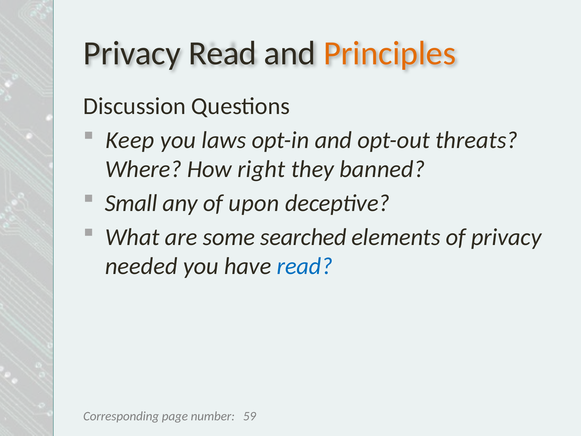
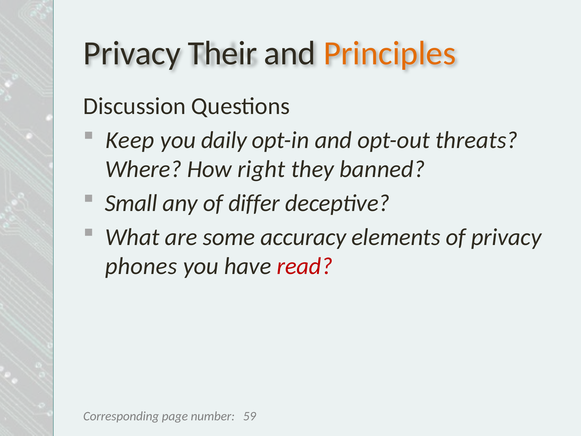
Privacy Read: Read -> Their (223, 53)
laws: laws -> daily (224, 140)
upon: upon -> differ (254, 203)
searched: searched -> accuracy (303, 237)
needed: needed -> phones (141, 266)
read colour: blue -> red (305, 266)
